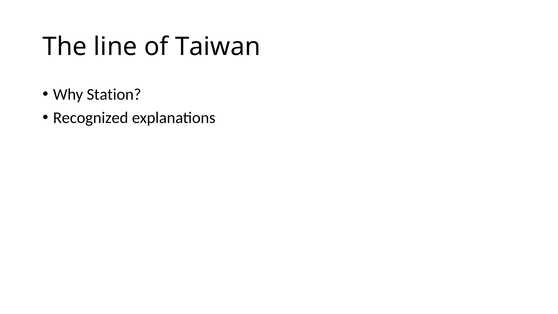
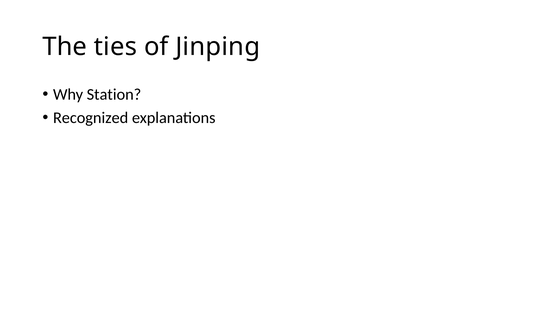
line: line -> ties (115, 47)
Taiwan: Taiwan -> Jinping (218, 47)
